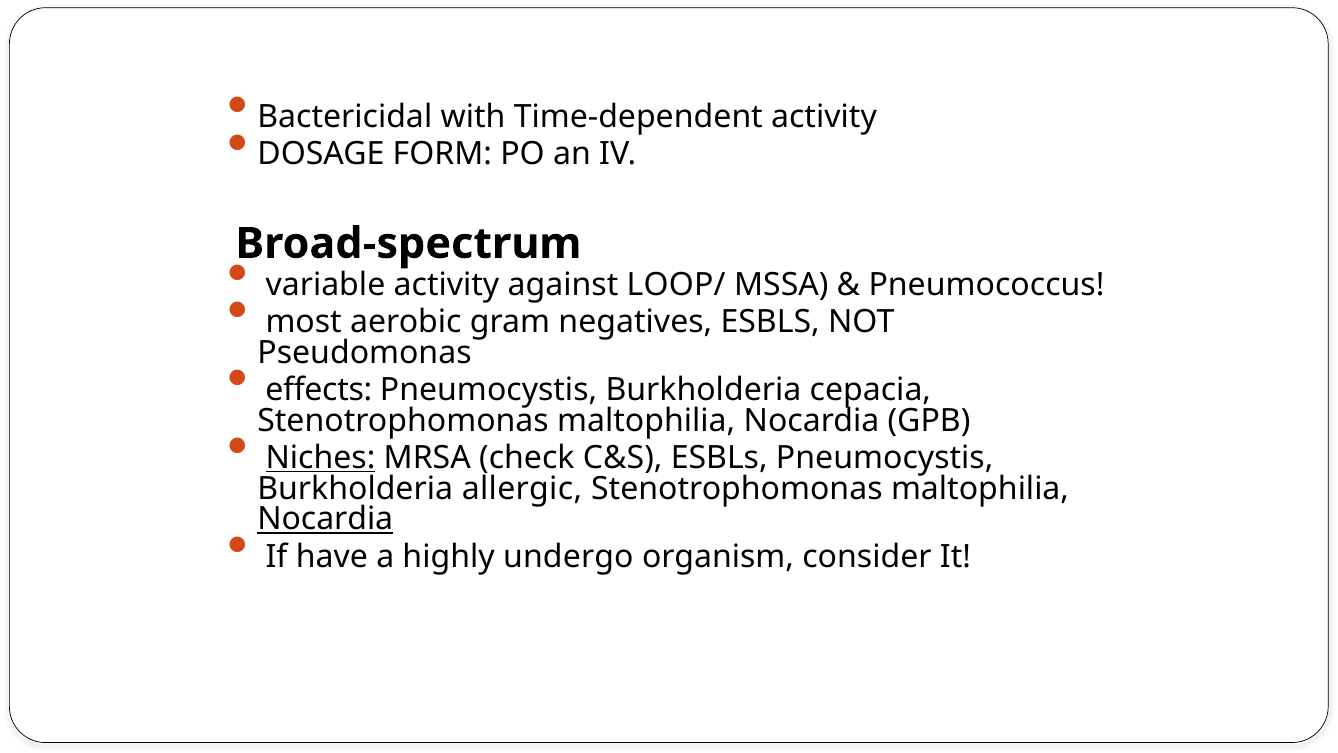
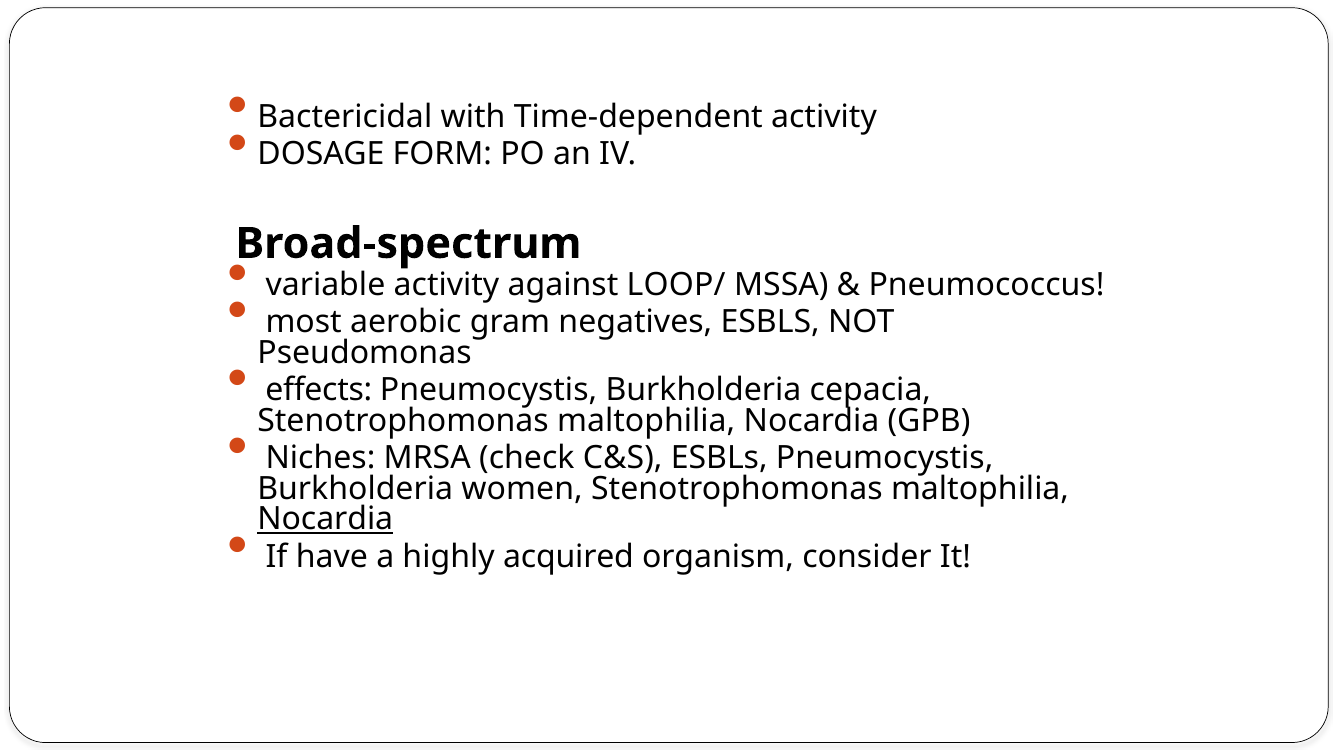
Niches underline: present -> none (320, 458)
allergic: allergic -> women (522, 488)
undergo: undergo -> acquired (569, 556)
